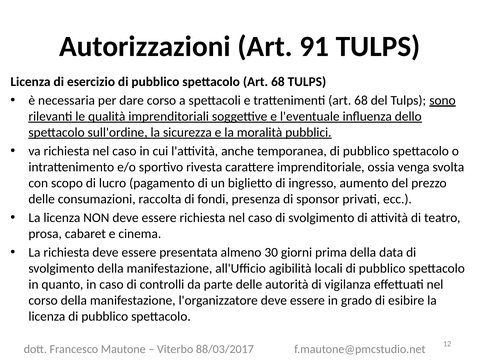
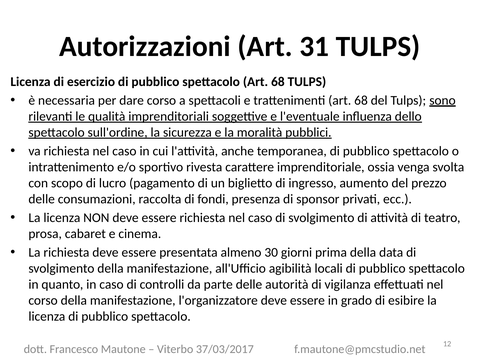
91: 91 -> 31 (314, 46)
88/03/2017: 88/03/2017 -> 37/03/2017 (225, 349)
